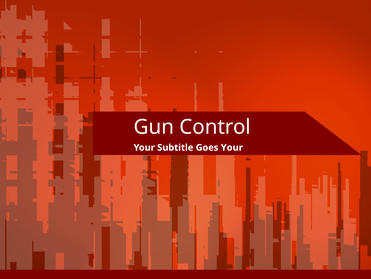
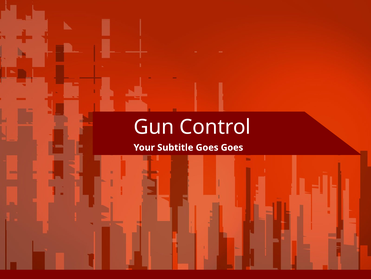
Goes Your: Your -> Goes (232, 147)
